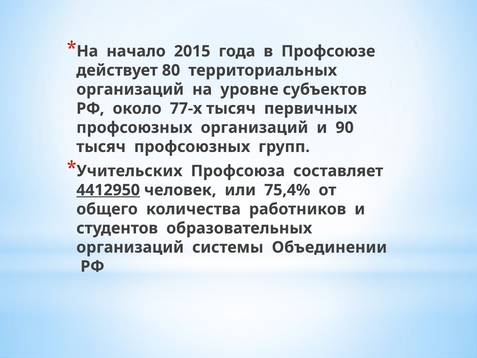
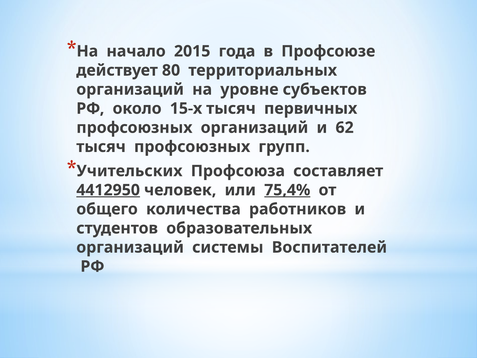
77-х: 77-х -> 15-х (186, 108)
90: 90 -> 62 (345, 128)
75,4% underline: none -> present (287, 190)
Объединении: Объединении -> Воспитателей (329, 247)
